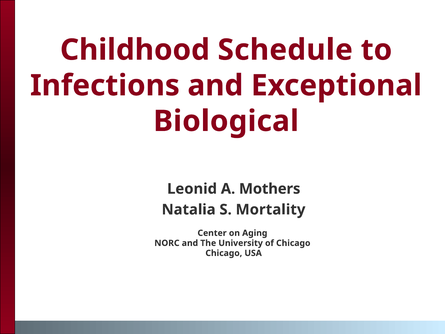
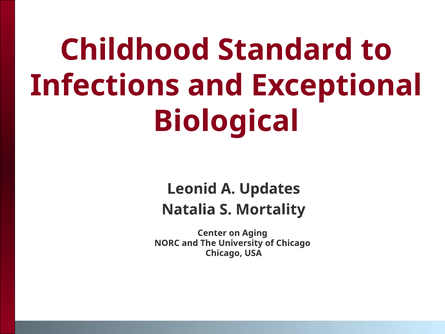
Schedule: Schedule -> Standard (285, 50)
Mothers: Mothers -> Updates (270, 189)
